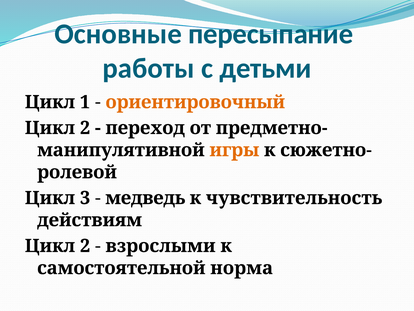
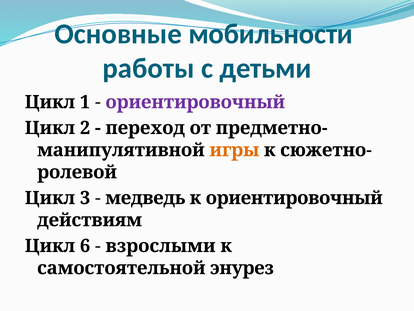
пересыпание: пересыпание -> мобильности (271, 34)
ориентировочный colour: orange -> purple (195, 102)
к чувствительность: чувствительность -> ориентировочный (294, 198)
2: 2 -> 6 (85, 246)
норма: норма -> энурез (242, 268)
